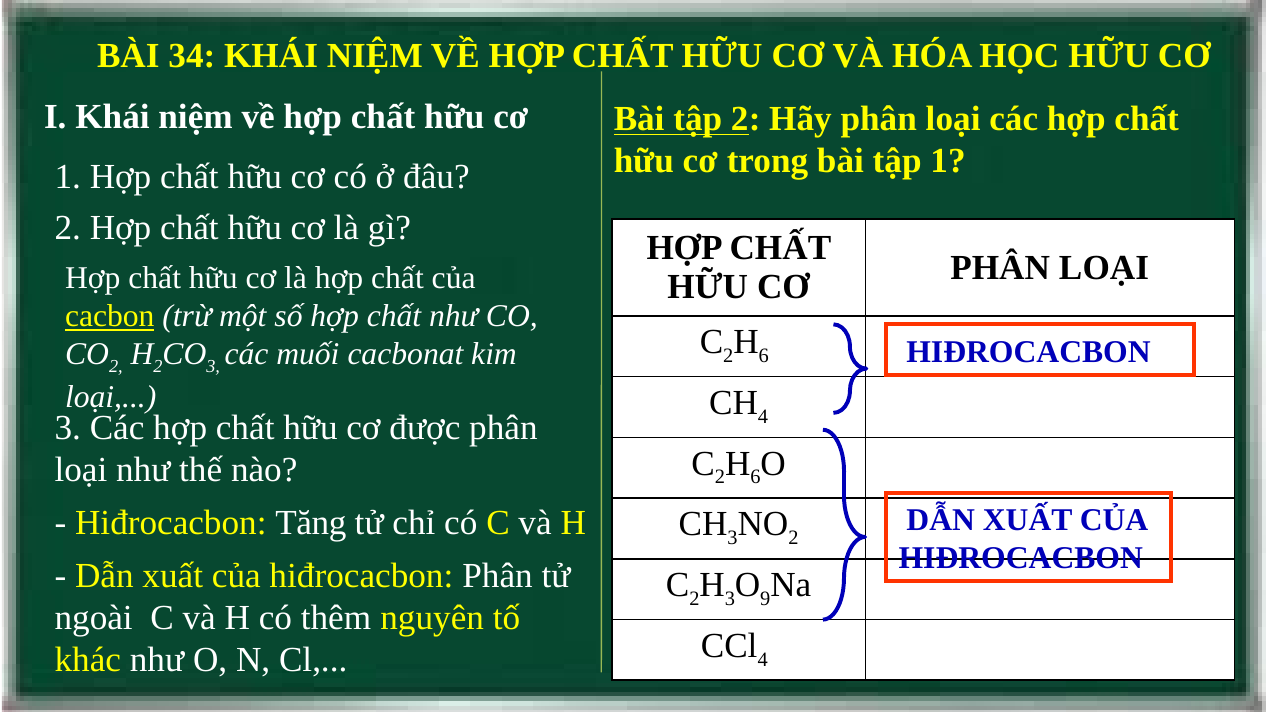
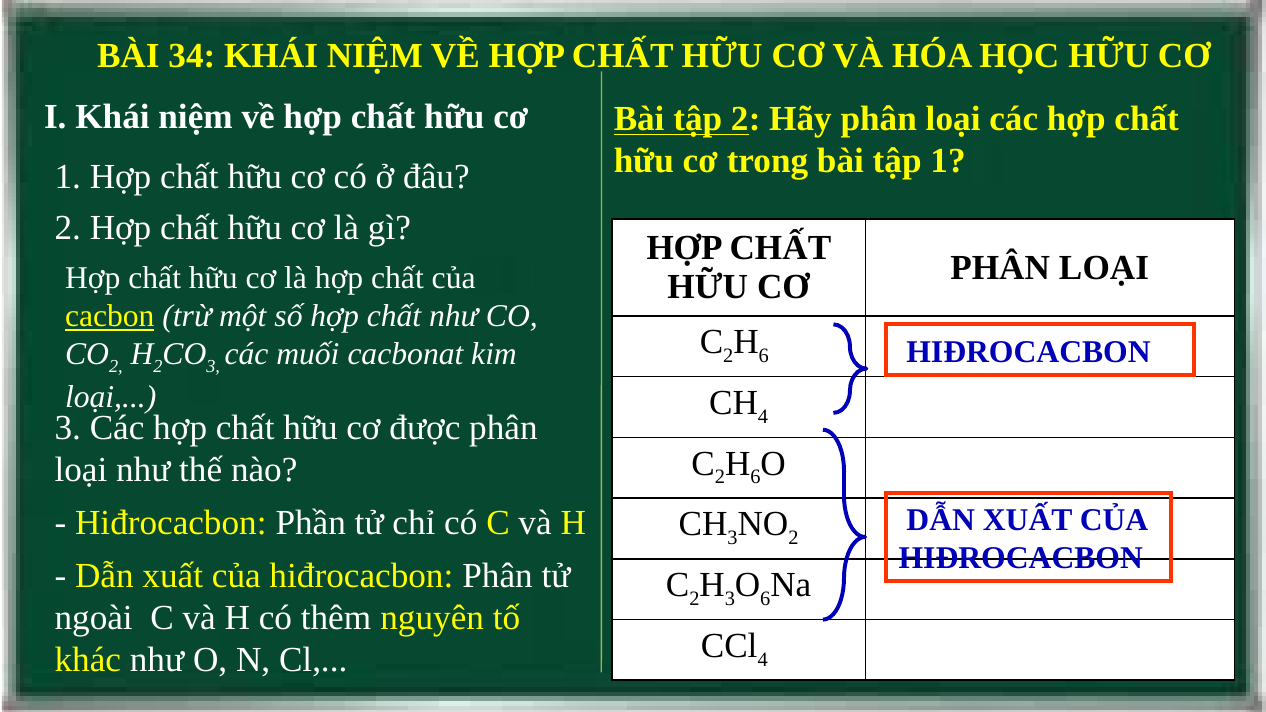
Tăng: Tăng -> Phần (311, 523)
O 9: 9 -> 6 (765, 599)
